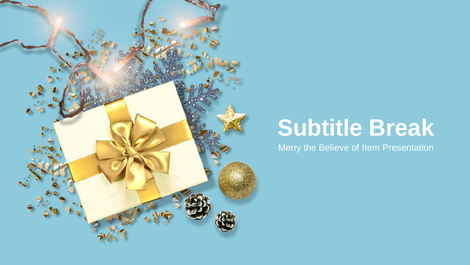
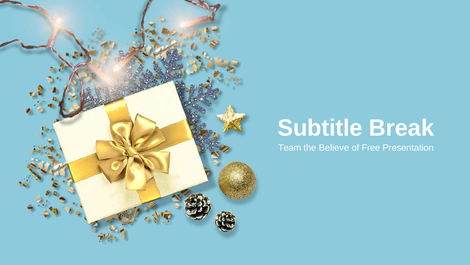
Merry: Merry -> Team (290, 148)
Item: Item -> Free (371, 148)
